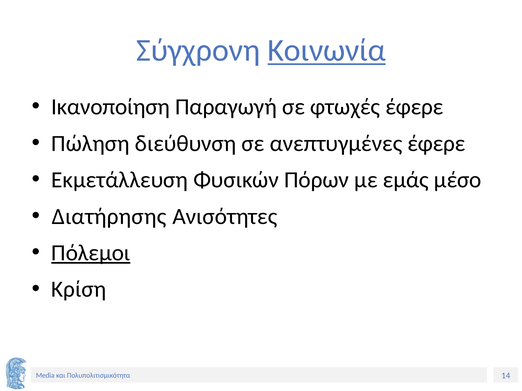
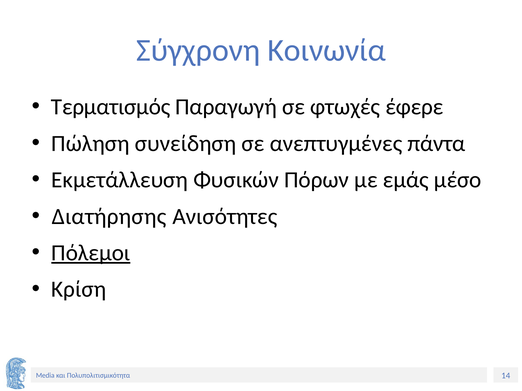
Κοινωνία underline: present -> none (327, 51)
Ικανοποίηση: Ικανοποίηση -> Τερματισμός (111, 107)
διεύθυνση: διεύθυνση -> συνείδηση (186, 144)
ανεπτυγμένες έφερε: έφερε -> πάντα (436, 144)
